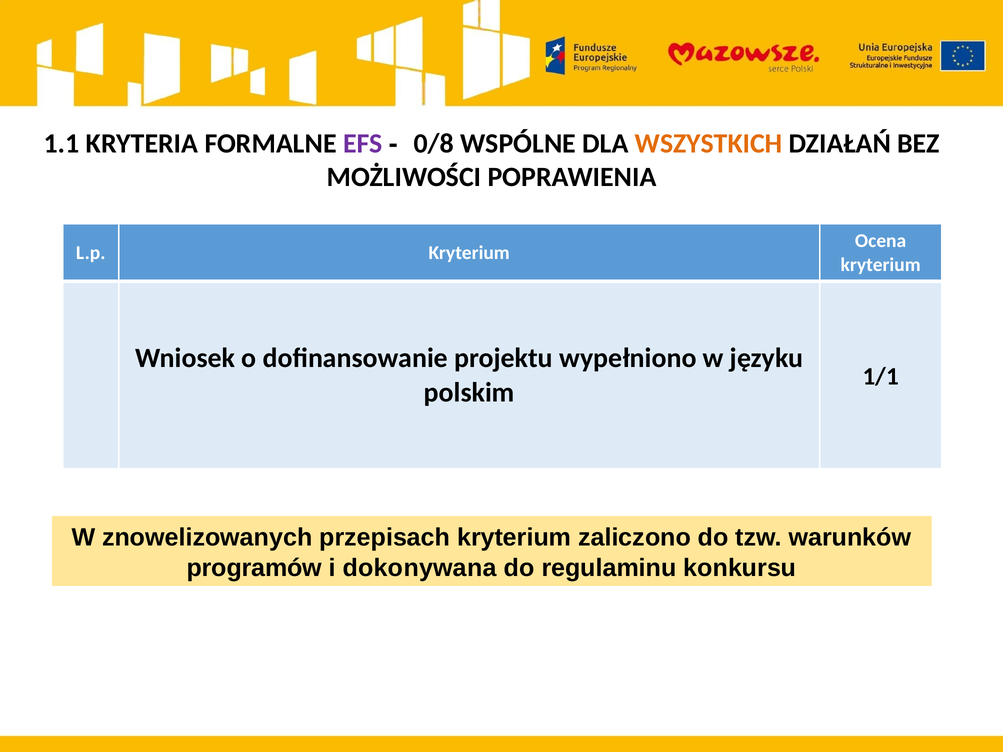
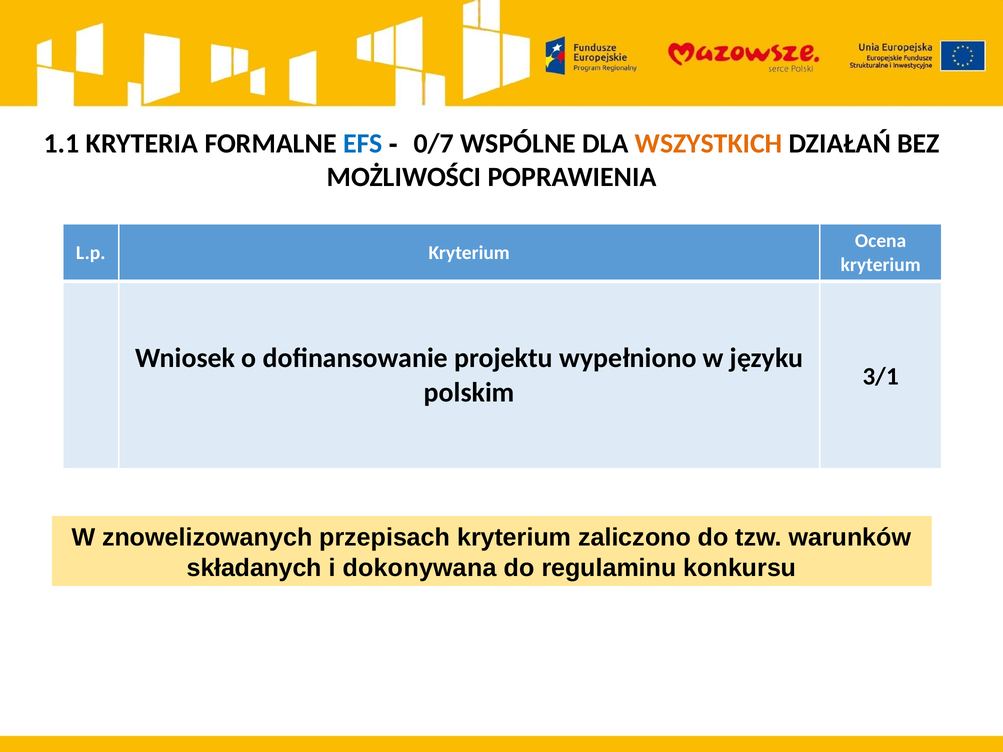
EFS colour: purple -> blue (363, 144)
0/8: 0/8 -> 0/7 (434, 144)
1/1: 1/1 -> 3/1 (881, 376)
programów: programów -> składanych (254, 568)
